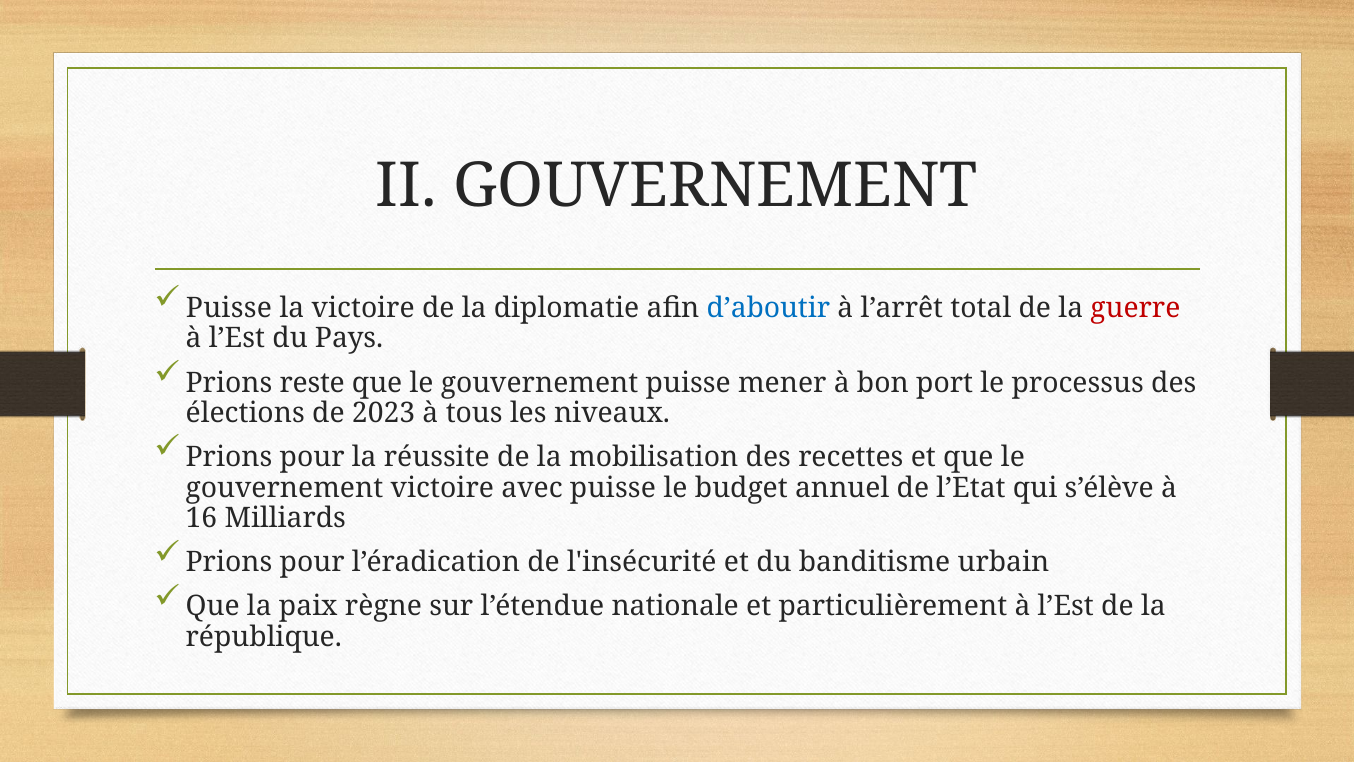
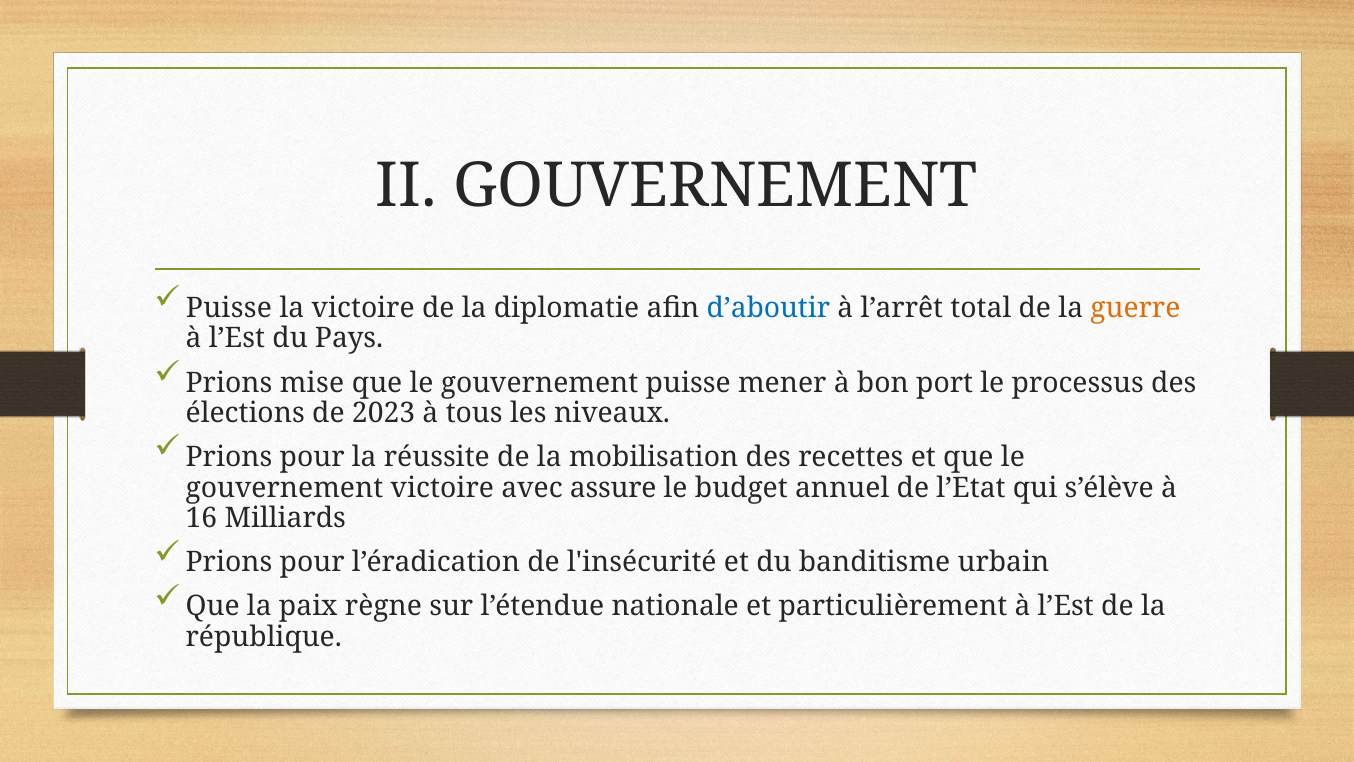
guerre colour: red -> orange (1135, 308)
reste: reste -> mise (312, 383)
avec puisse: puisse -> assure (613, 488)
